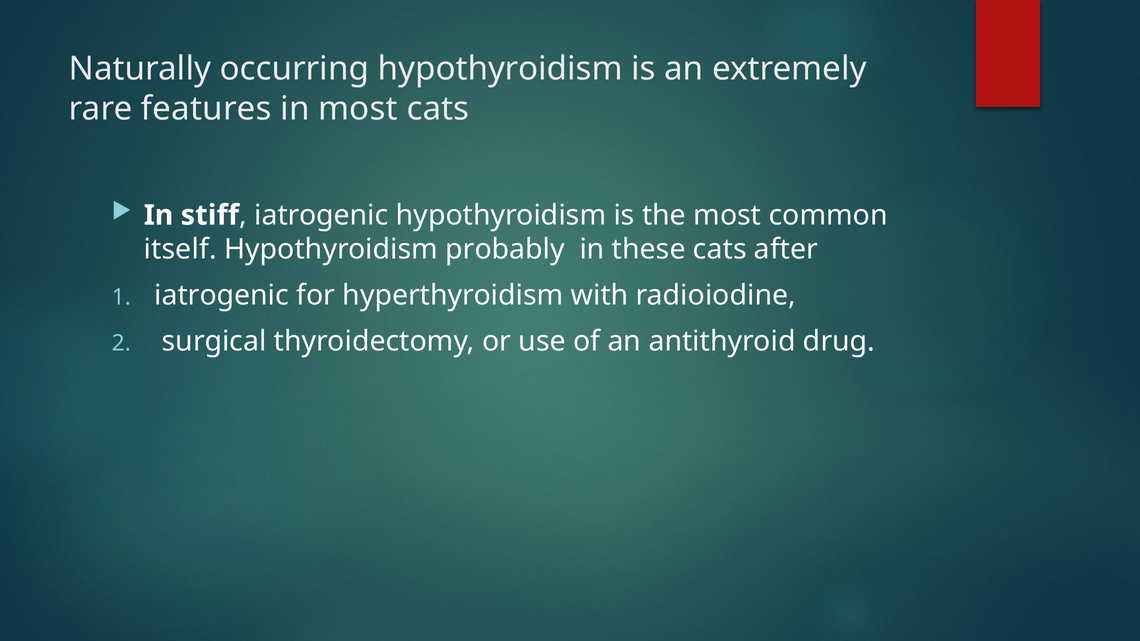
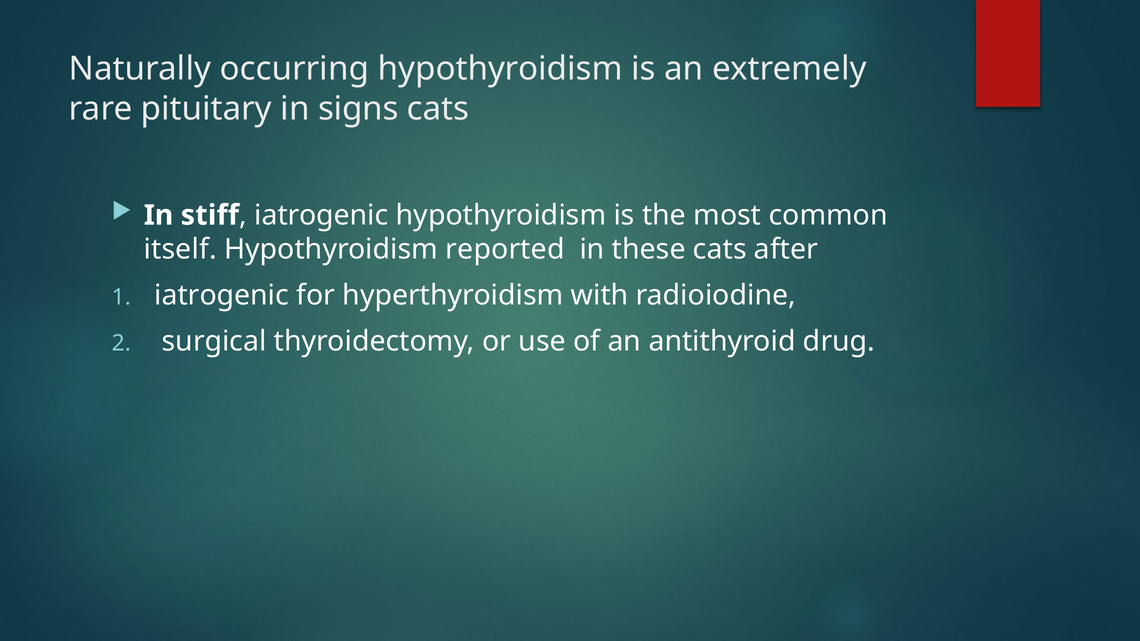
features: features -> pituitary (206, 109)
in most: most -> signs (358, 109)
probably: probably -> reported (505, 250)
